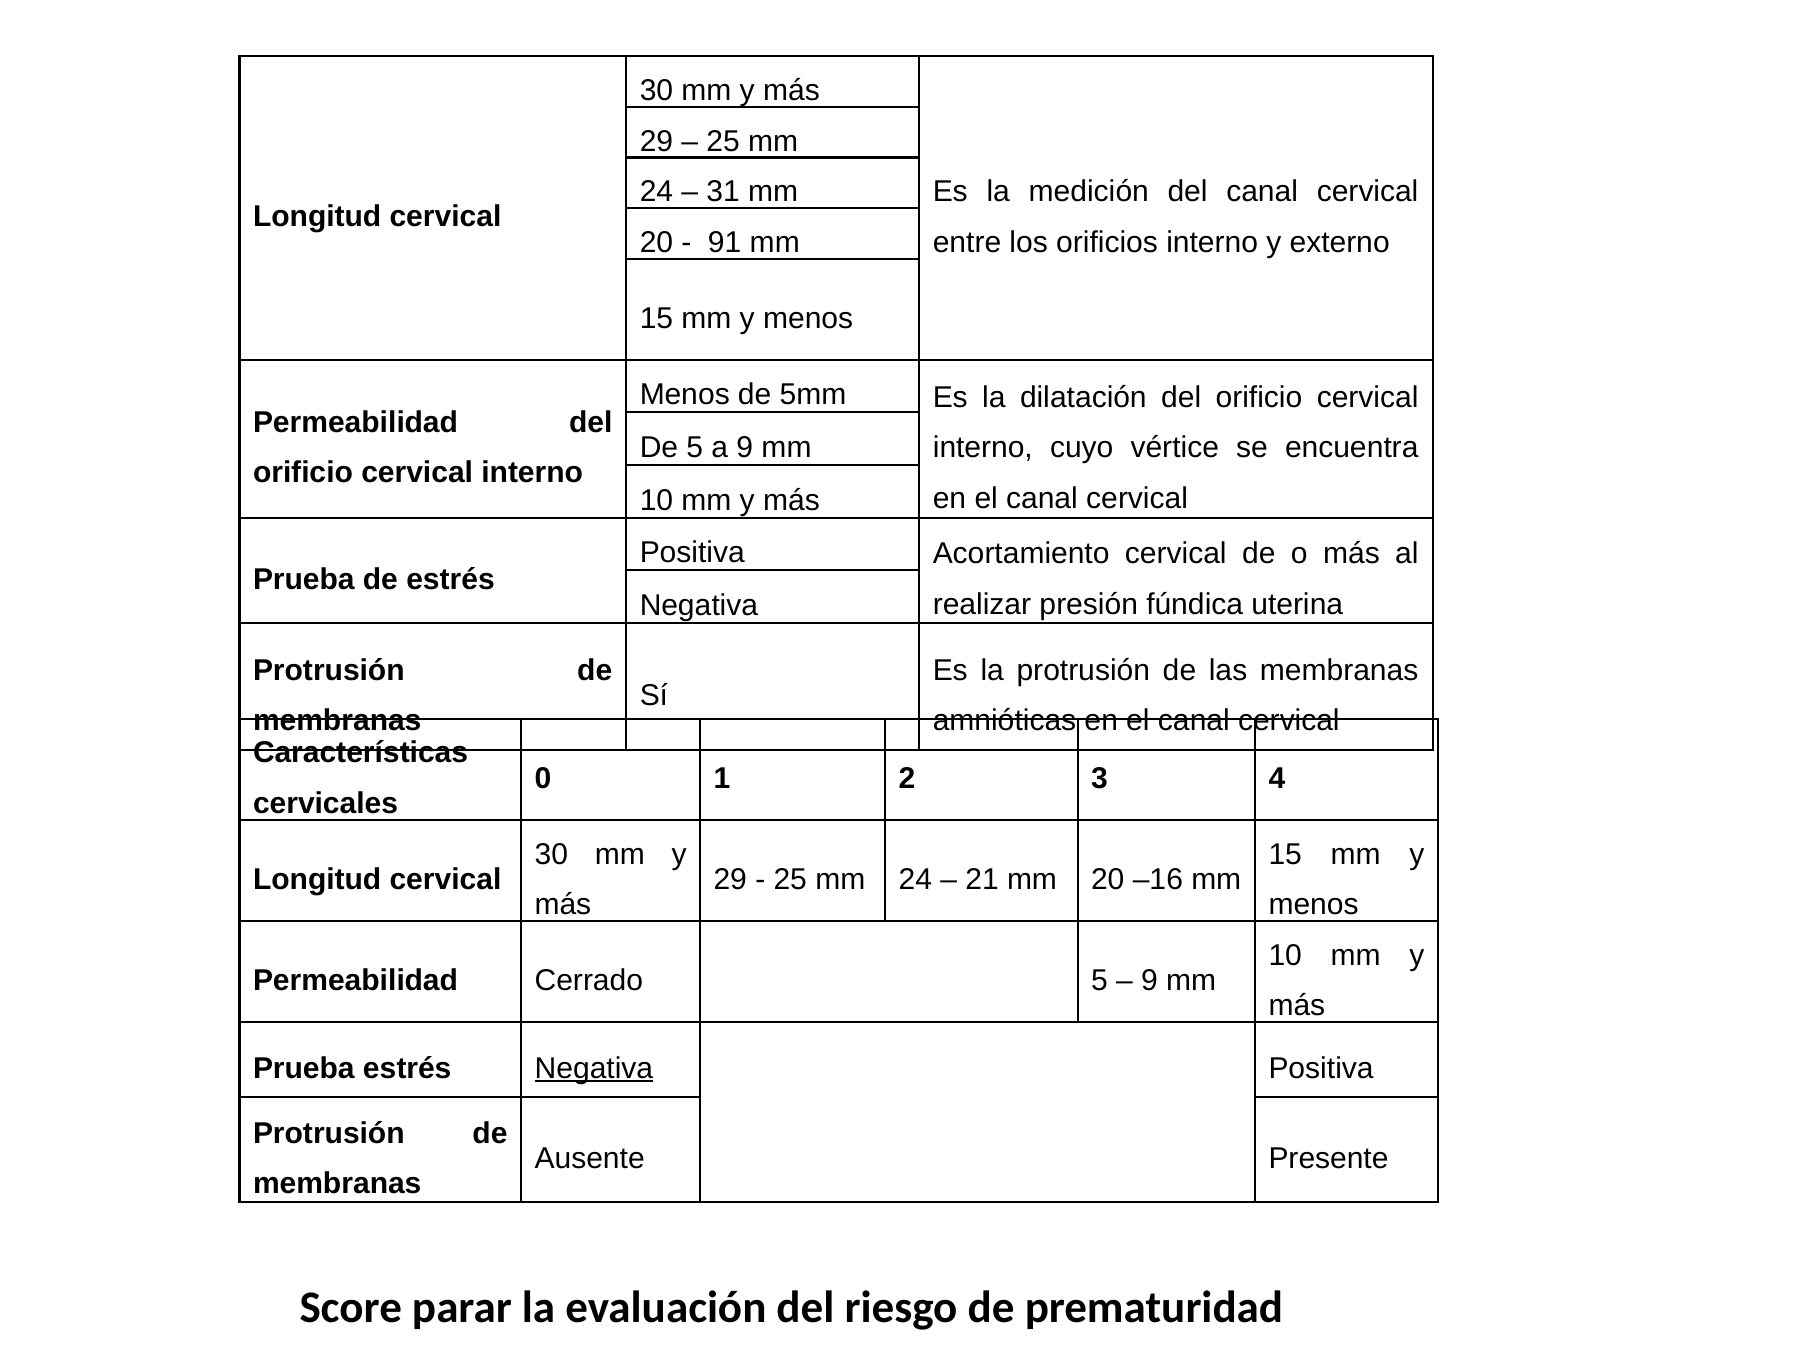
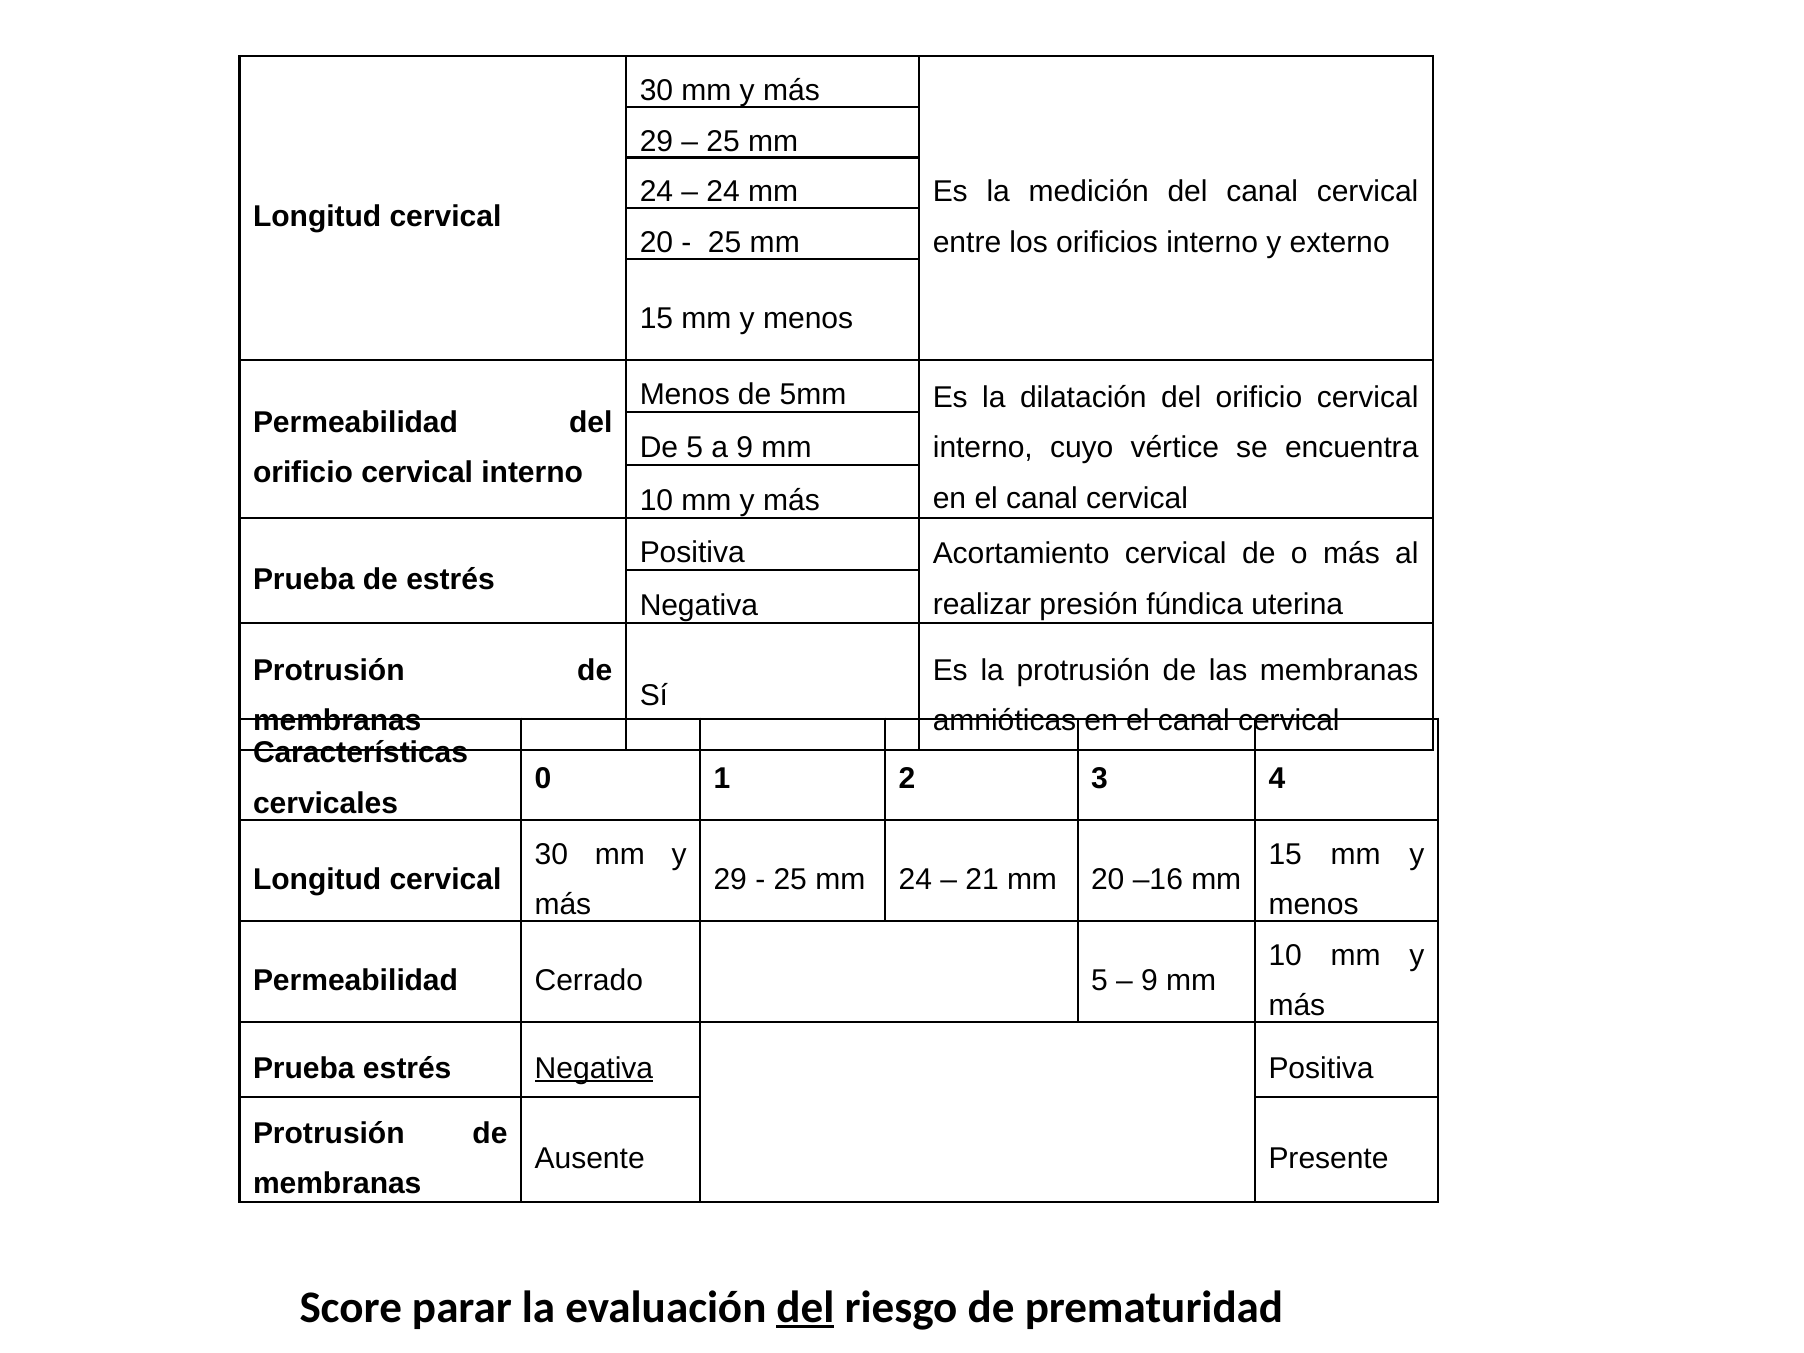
31: 31 -> 24 (723, 192)
91: 91 -> 25 (725, 242)
del underline: none -> present (805, 1307)
